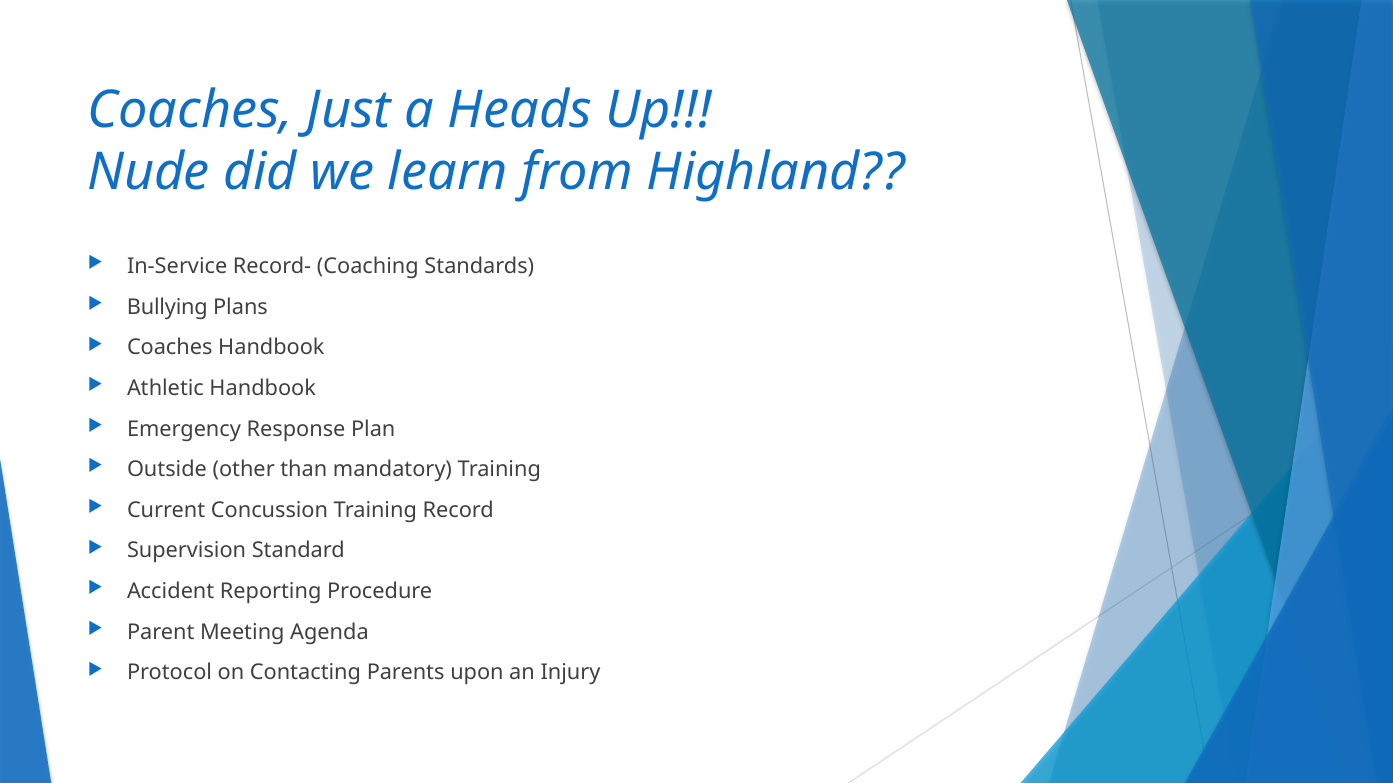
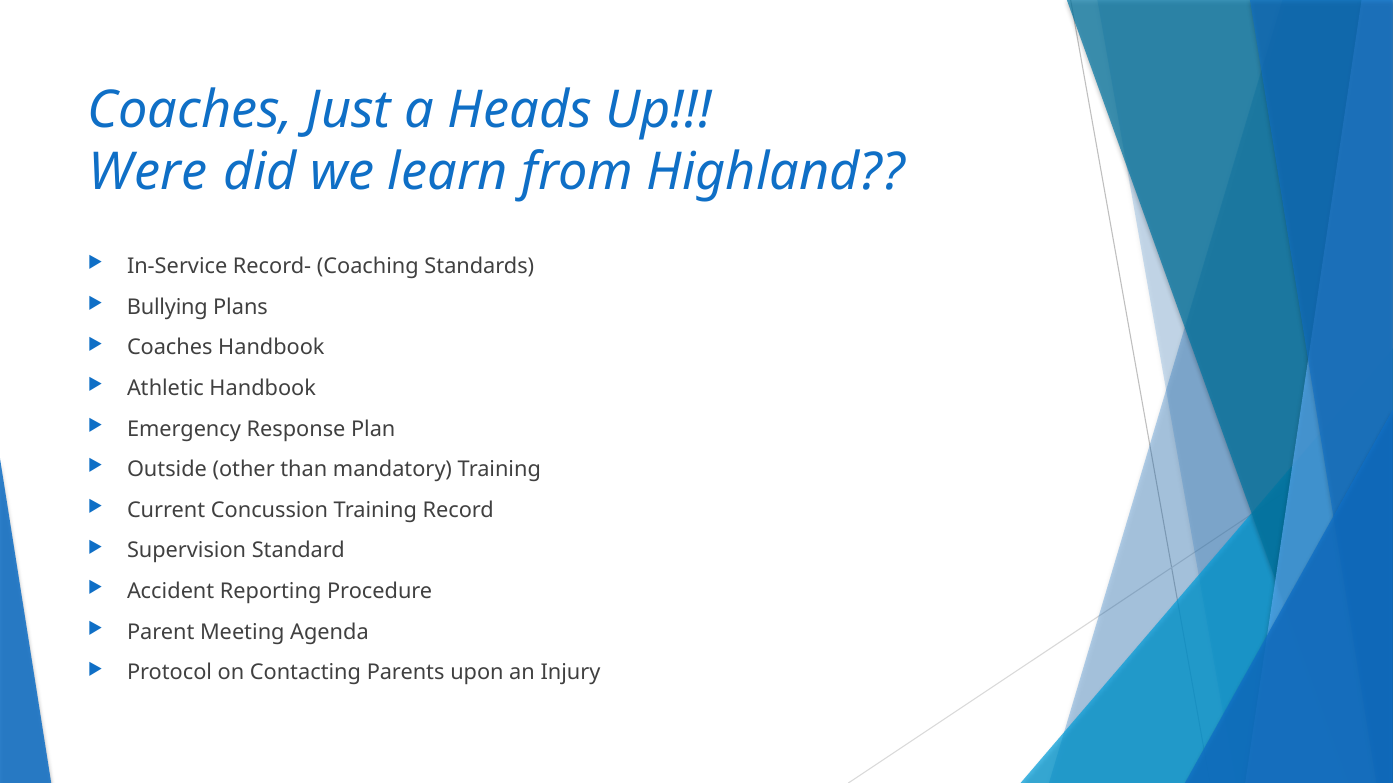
Nude: Nude -> Were (148, 173)
